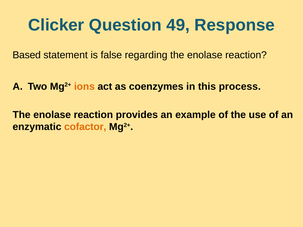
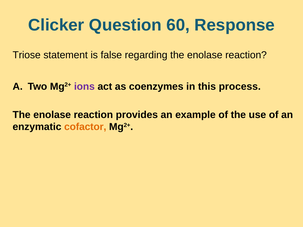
49: 49 -> 60 (178, 25)
Based: Based -> Triose (27, 55)
ions colour: orange -> purple (84, 87)
